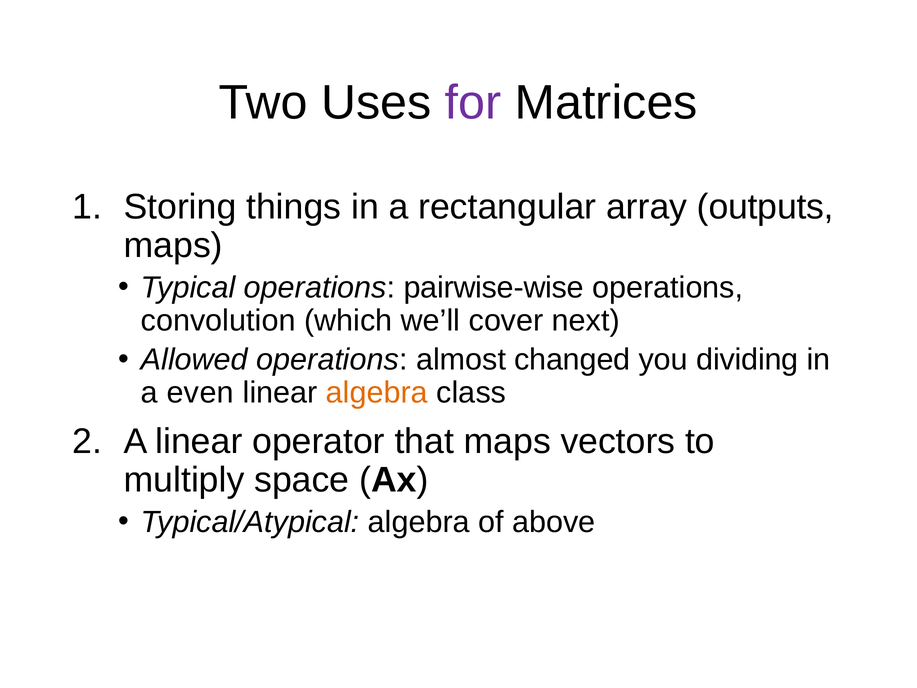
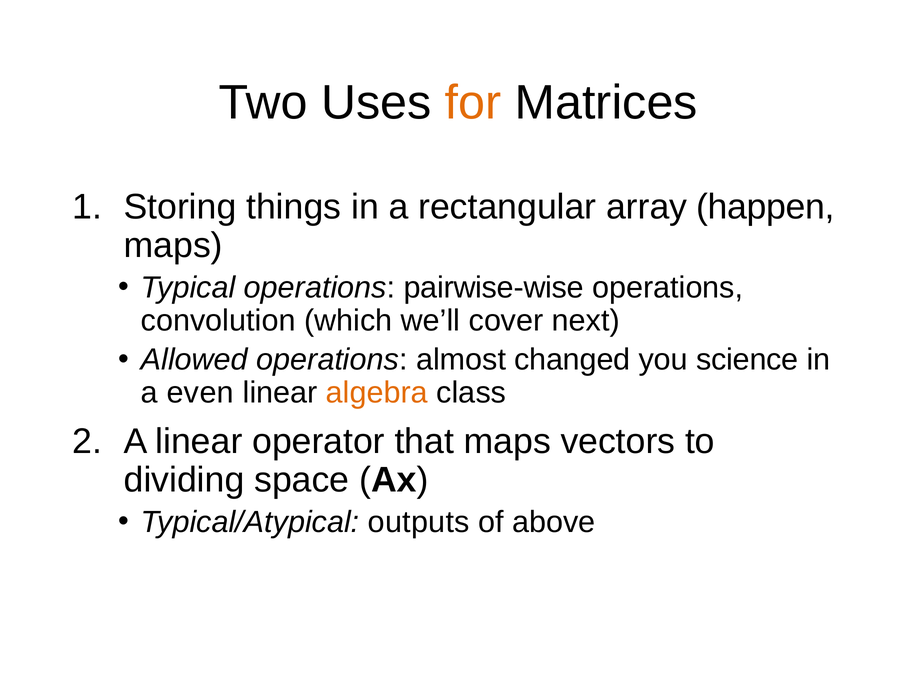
for colour: purple -> orange (473, 103)
outputs: outputs -> happen (765, 207)
dividing: dividing -> science (747, 360)
multiply: multiply -> dividing (184, 480)
Typical/Atypical algebra: algebra -> outputs (419, 522)
